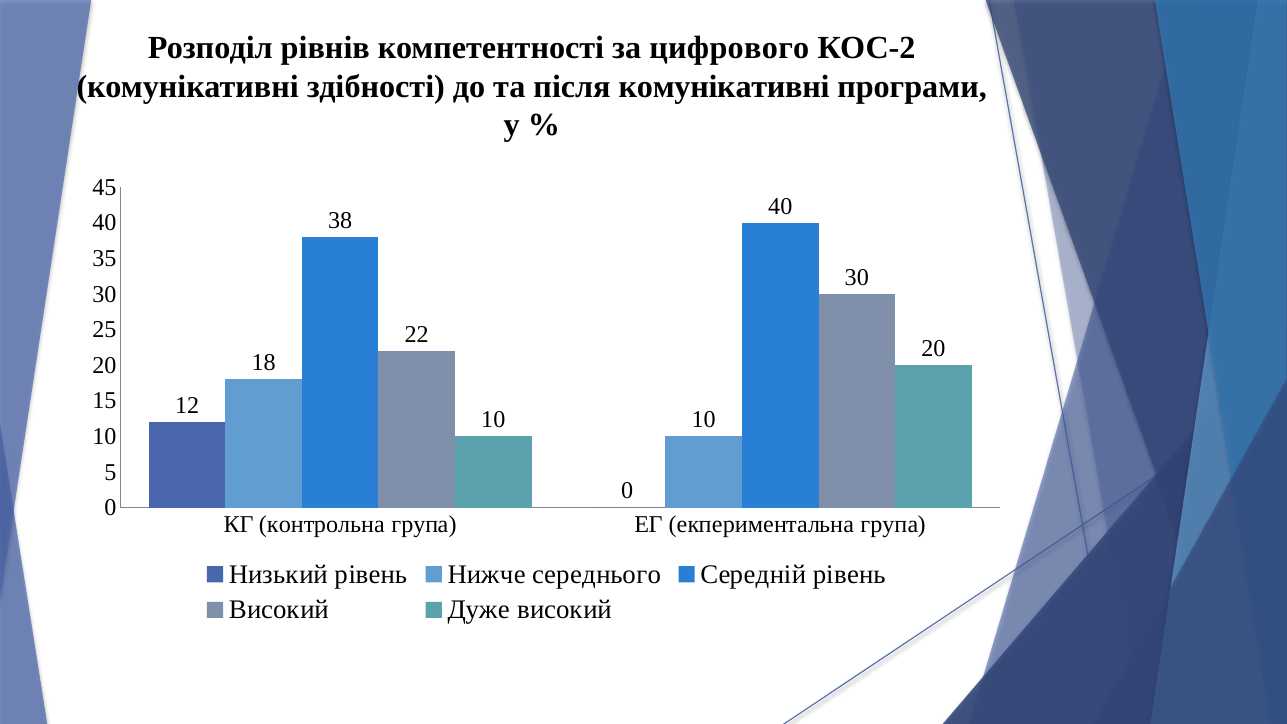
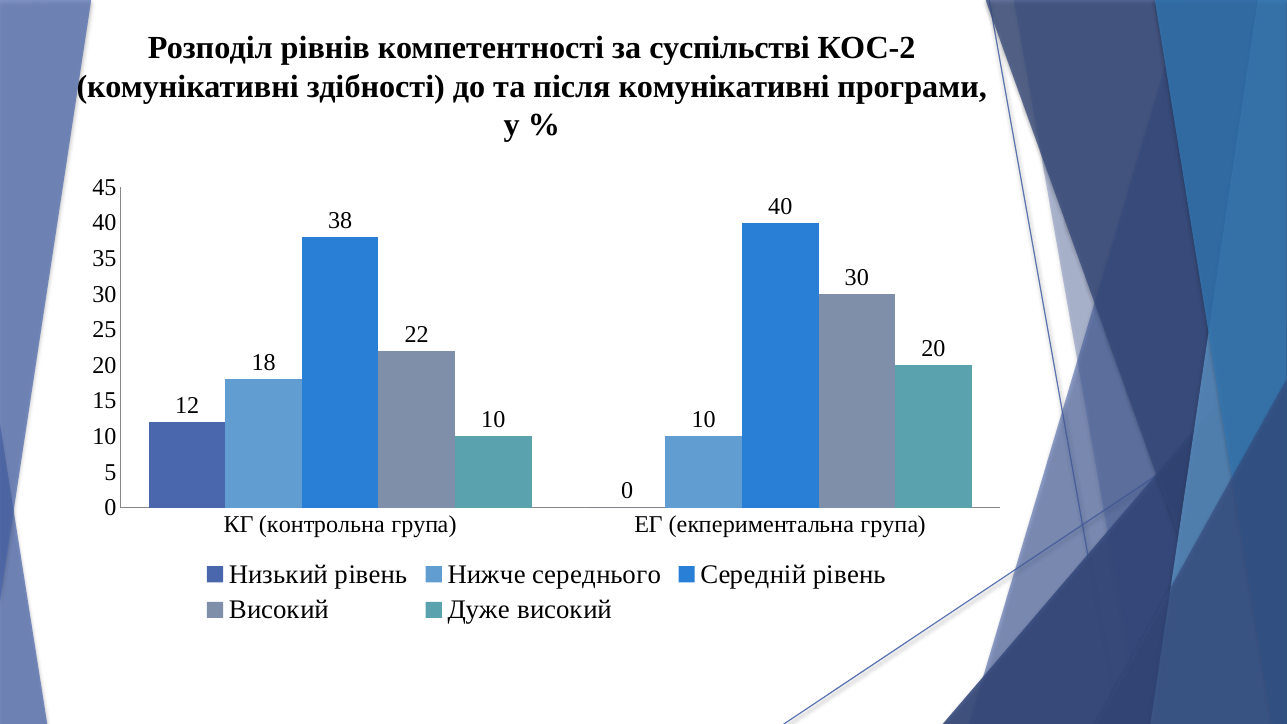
цифрового: цифрового -> суспільстві (730, 48)
